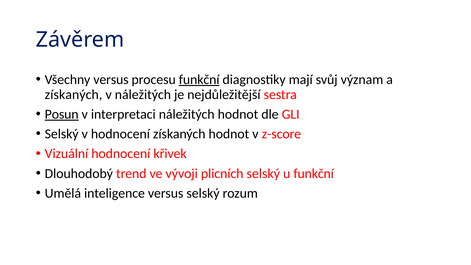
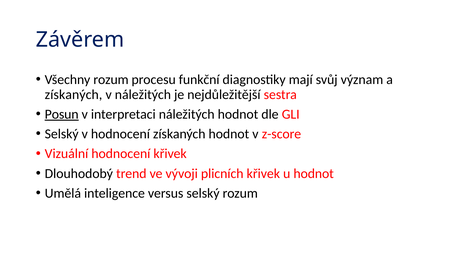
Všechny versus: versus -> rozum (111, 80)
funkční underline: present -> none (199, 80)
plicních selský: selský -> křivek (263, 173)
u funkční: funkční -> hodnot (314, 173)
